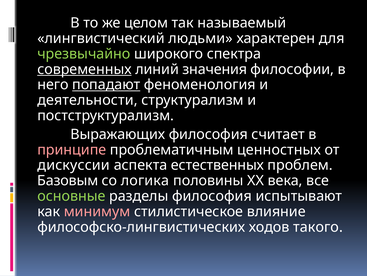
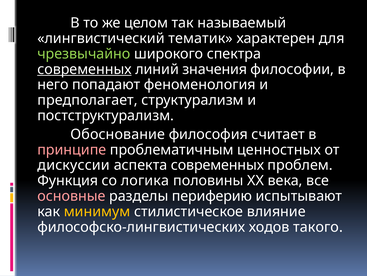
людьми: людьми -> тематик (201, 38)
попадают underline: present -> none (106, 85)
деятельности: деятельности -> предполагает (88, 100)
Выражающих: Выражающих -> Обоснование (118, 134)
аспекта естественных: естественных -> современных (217, 165)
Базовым: Базовым -> Функция (68, 180)
основные colour: light green -> pink (71, 196)
разделы философия: философия -> периферию (212, 196)
минимум colour: pink -> yellow (97, 211)
